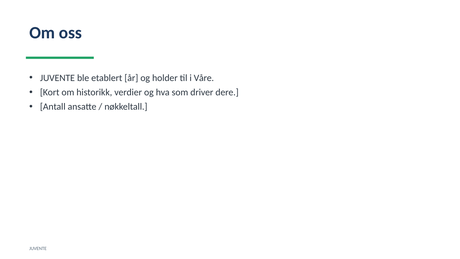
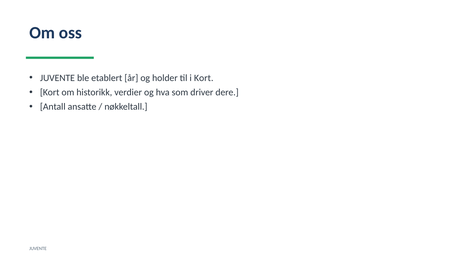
i Våre: Våre -> Kort (204, 78)
